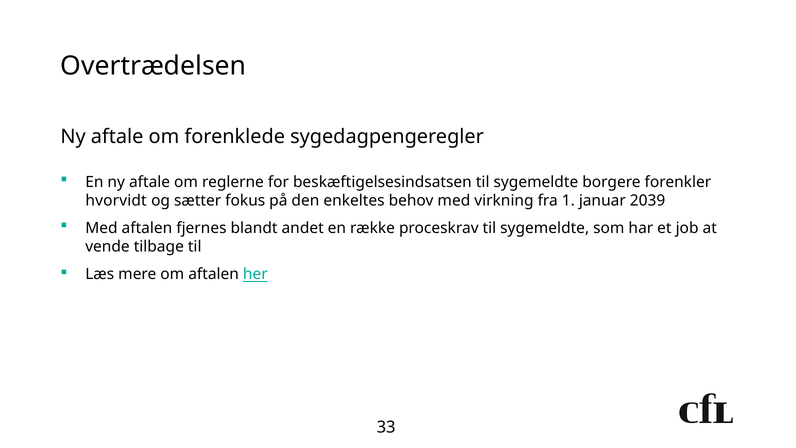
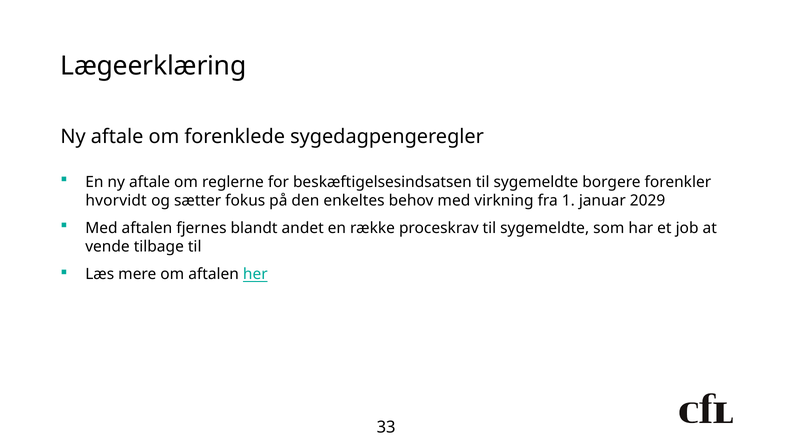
Overtrædelsen: Overtrædelsen -> Lægeerklæring (153, 66)
2039: 2039 -> 2029 (648, 200)
